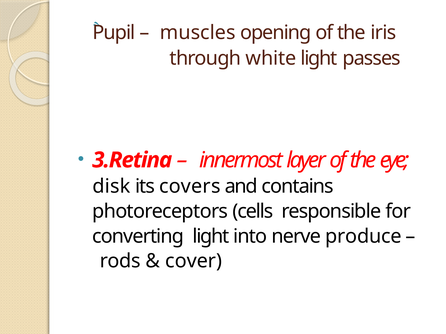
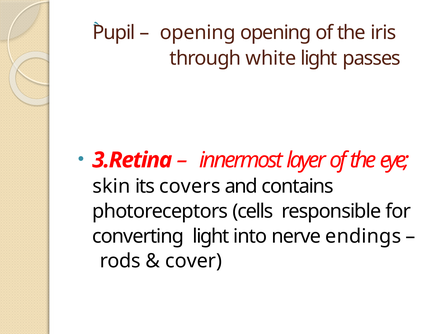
muscles: muscles -> opening (198, 33)
disk: disk -> skin (112, 187)
produce: produce -> endings (363, 237)
